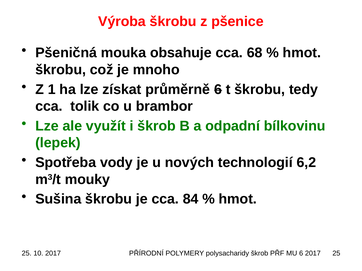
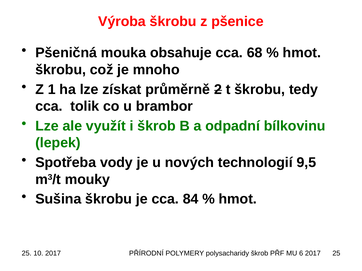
průměrně 6: 6 -> 2 (218, 90)
6,2: 6,2 -> 9,5 (306, 163)
